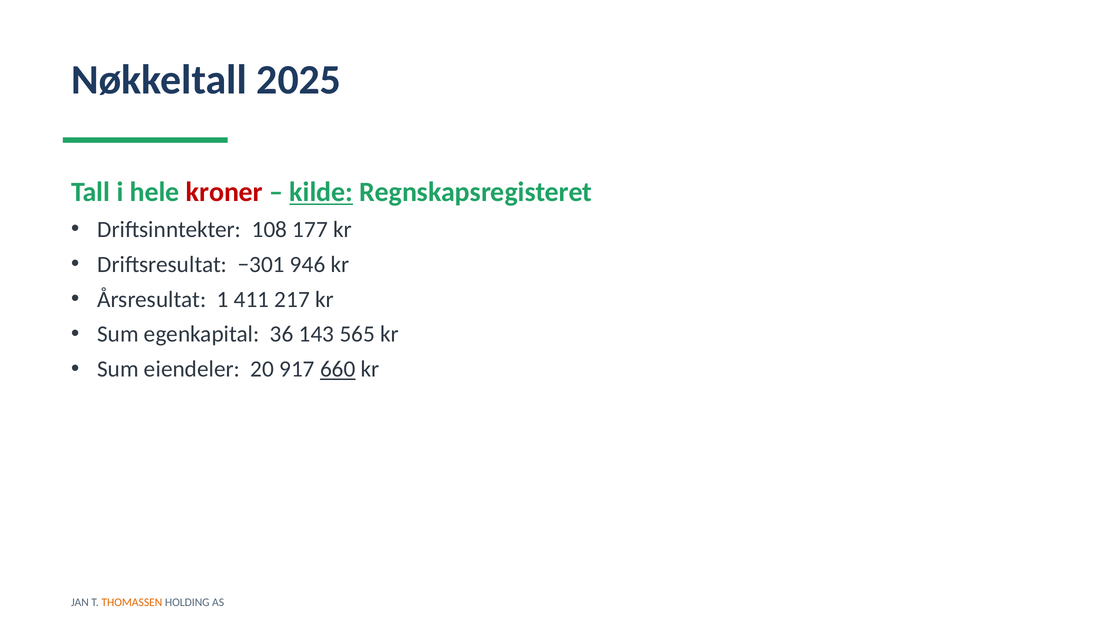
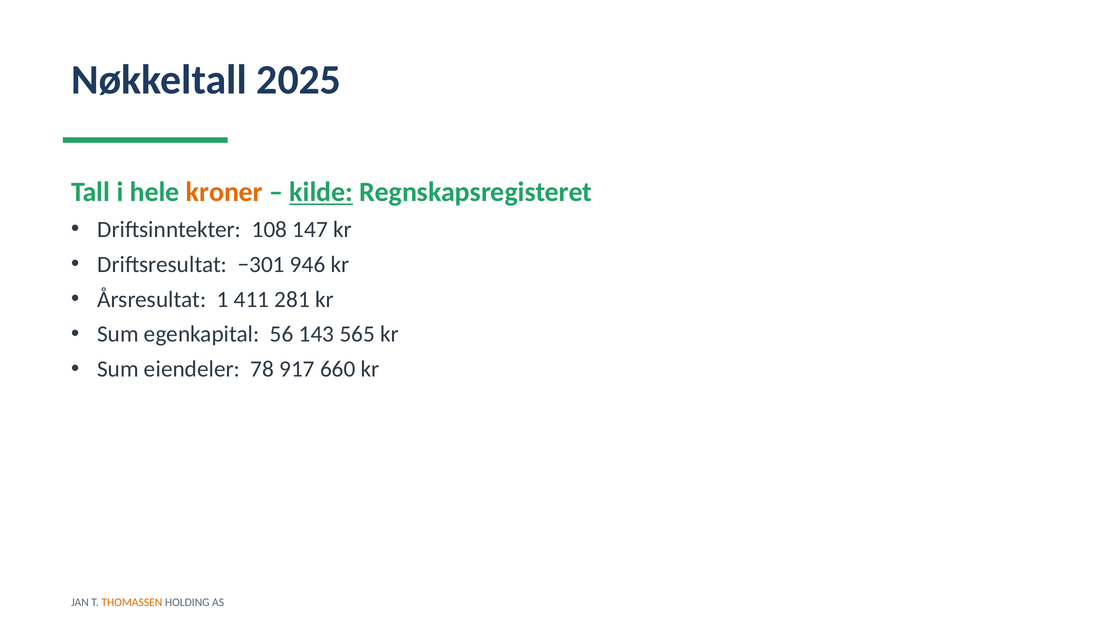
kroner colour: red -> orange (224, 192)
177: 177 -> 147 (310, 230)
217: 217 -> 281 (292, 300)
36: 36 -> 56 (282, 334)
20: 20 -> 78 (262, 369)
660 underline: present -> none (338, 369)
